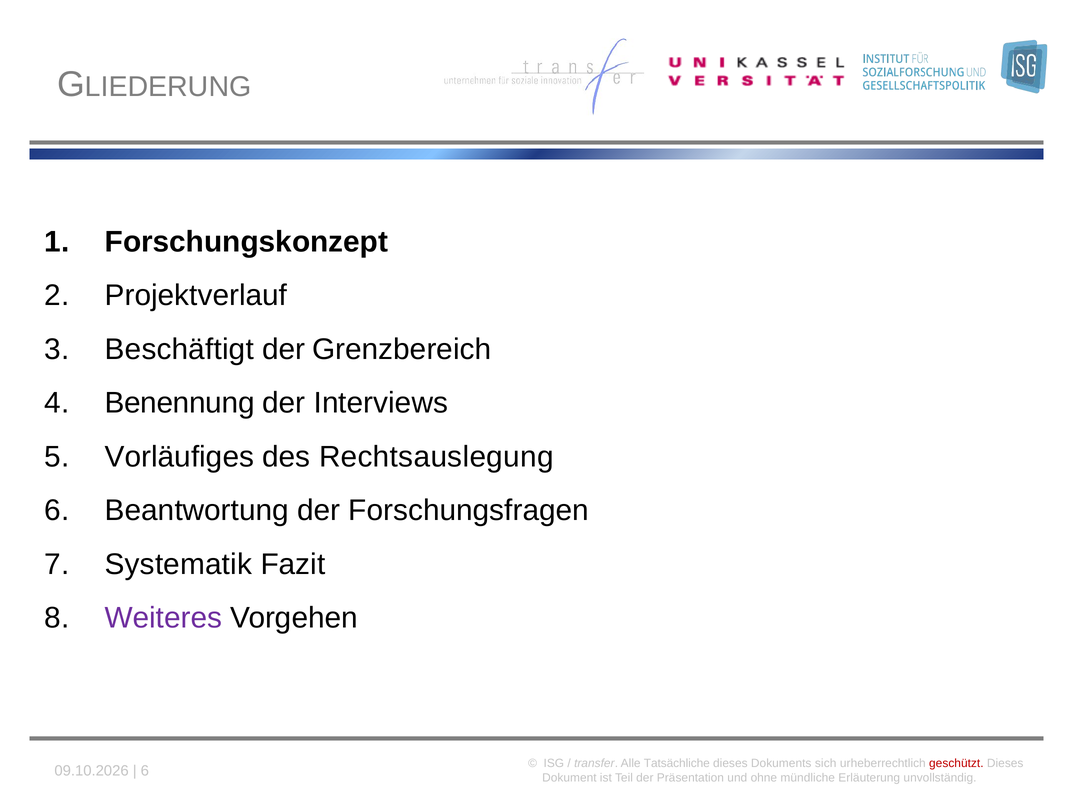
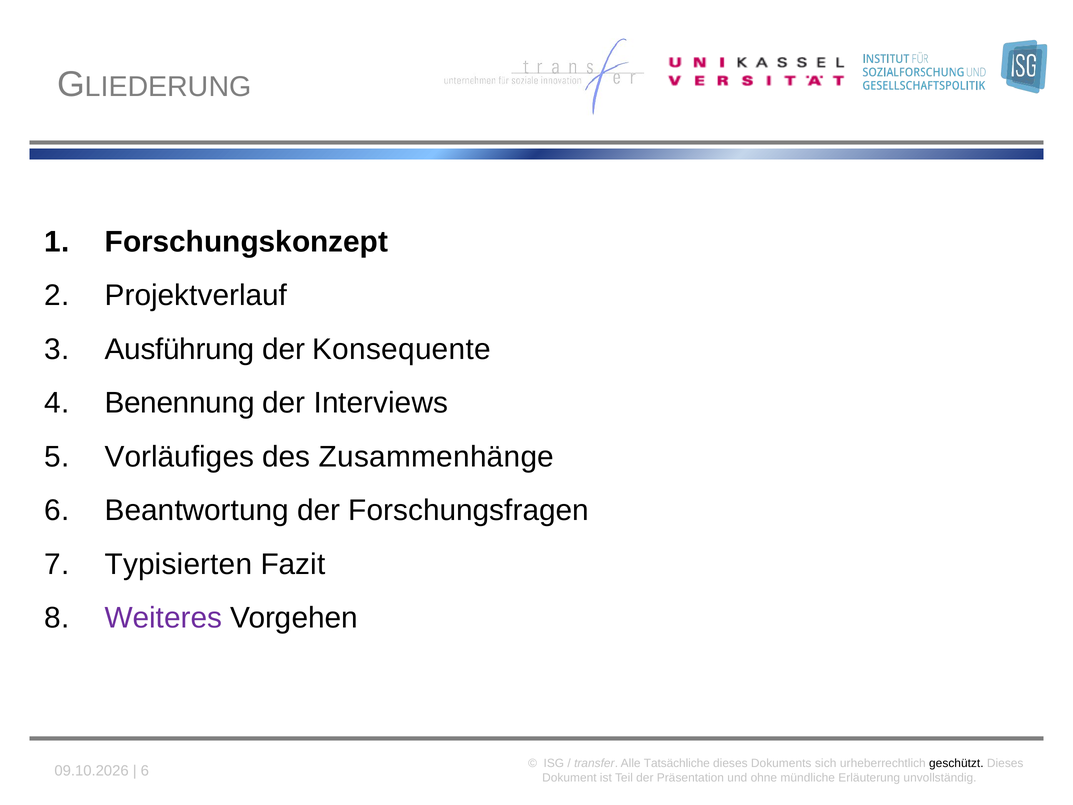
Beschäftigt: Beschäftigt -> Ausführung (180, 349)
Grenzbereich: Grenzbereich -> Konsequente (402, 349)
Rechtsauslegung: Rechtsauslegung -> Zusammenhänge (436, 457)
Systematik: Systematik -> Typisierten (179, 564)
geschützt colour: red -> black (956, 763)
